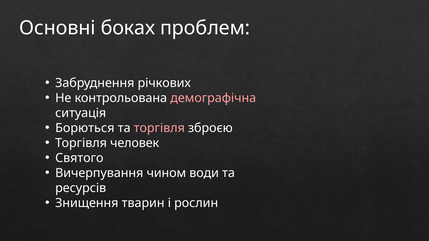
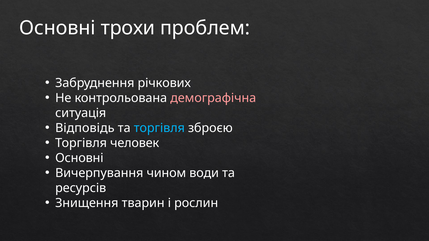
боках: боках -> трохи (128, 28)
Борються: Борються -> Відповідь (85, 128)
торгівля colour: pink -> light blue (159, 128)
Святого: Святого -> Основні (79, 158)
